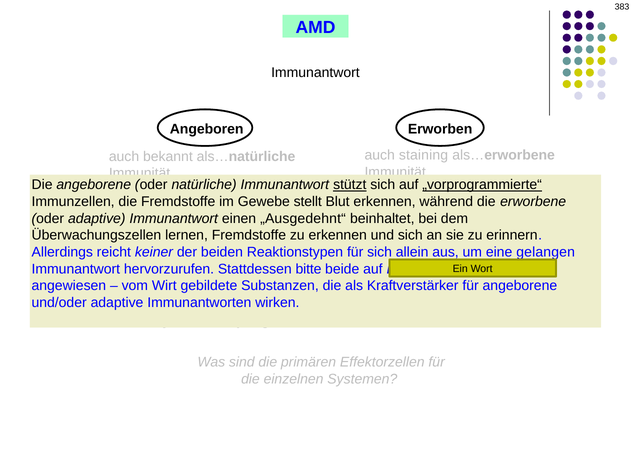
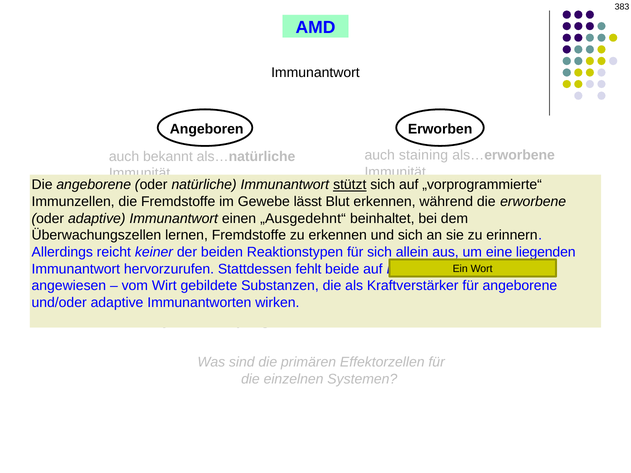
„vorprogrammierte“ underline: present -> none (482, 185)
stellt: stellt -> lässt (308, 202)
gelangen: gelangen -> liegenden (546, 252)
bitte: bitte -> fehlt (308, 269)
